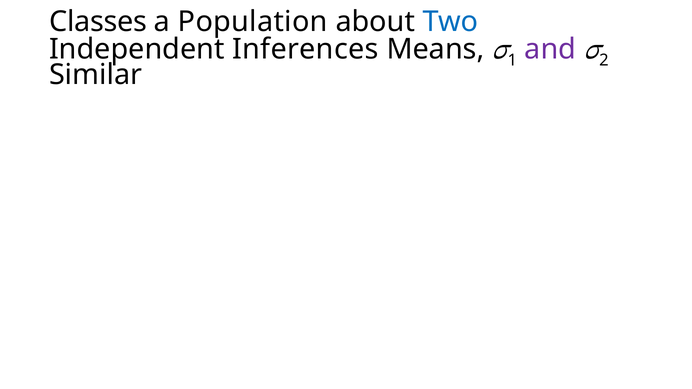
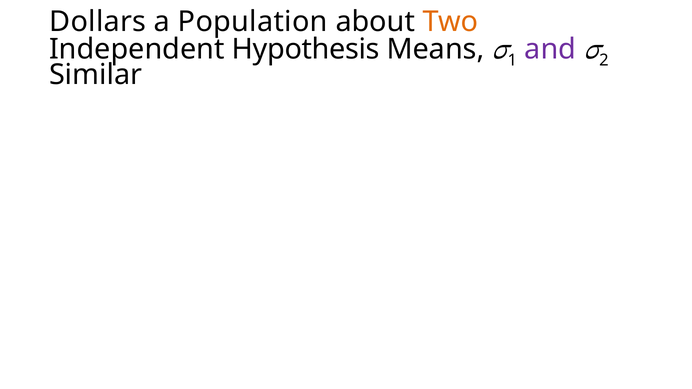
Classes: Classes -> Dollars (98, 22)
Two colour: blue -> orange (450, 22)
Inferences: Inferences -> Hypothesis (306, 49)
